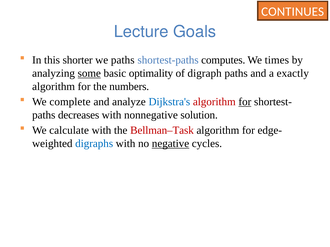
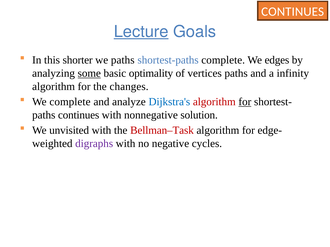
Lecture underline: none -> present (141, 32)
shortest-paths computes: computes -> complete (223, 60)
times: times -> edges (277, 60)
digraph: digraph -> vertices (205, 73)
exactly: exactly -> infinity (293, 73)
numbers: numbers -> changes (129, 87)
paths decreases: decreases -> continues (79, 115)
calculate: calculate -> unvisited (69, 131)
digraphs colour: blue -> purple (94, 144)
negative underline: present -> none (171, 144)
